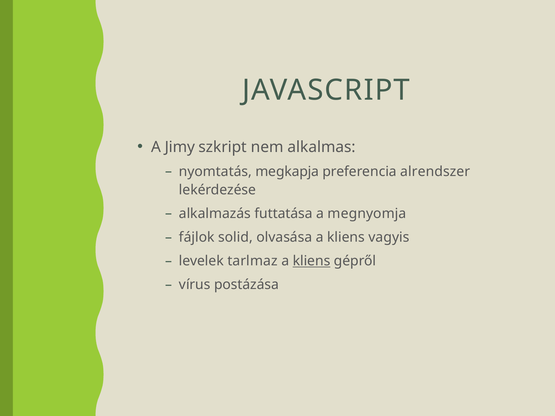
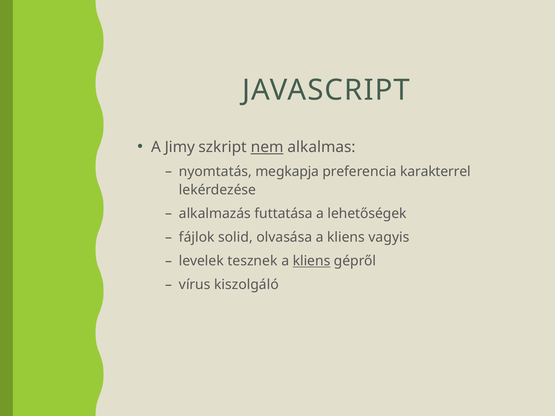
nem underline: none -> present (267, 147)
alrendszer: alrendszer -> karakterrel (435, 172)
megnyomja: megnyomja -> lehetőségek (367, 214)
tarlmaz: tarlmaz -> tesznek (252, 261)
postázása: postázása -> kiszolgáló (246, 285)
